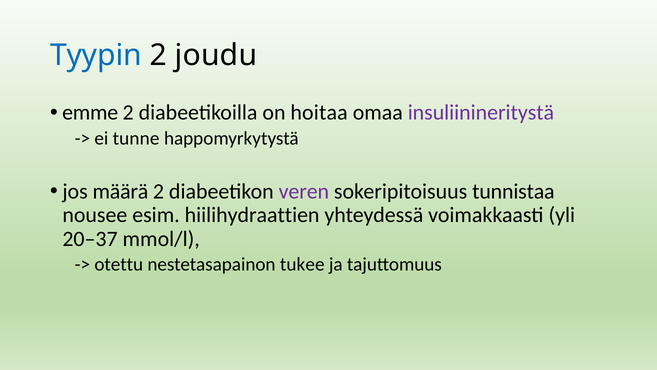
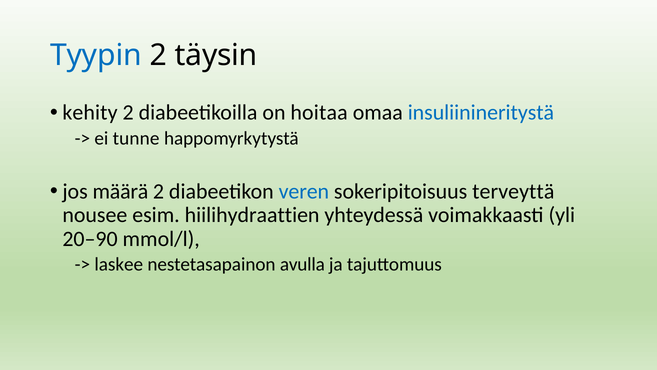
joudu: joudu -> täysin (216, 55)
emme: emme -> kehity (90, 113)
insuliinineritystä colour: purple -> blue (481, 113)
veren colour: purple -> blue (304, 191)
tunnistaa: tunnistaa -> terveyttä (513, 191)
20–37: 20–37 -> 20–90 (90, 239)
otettu: otettu -> laskee (119, 264)
tukee: tukee -> avulla (302, 264)
